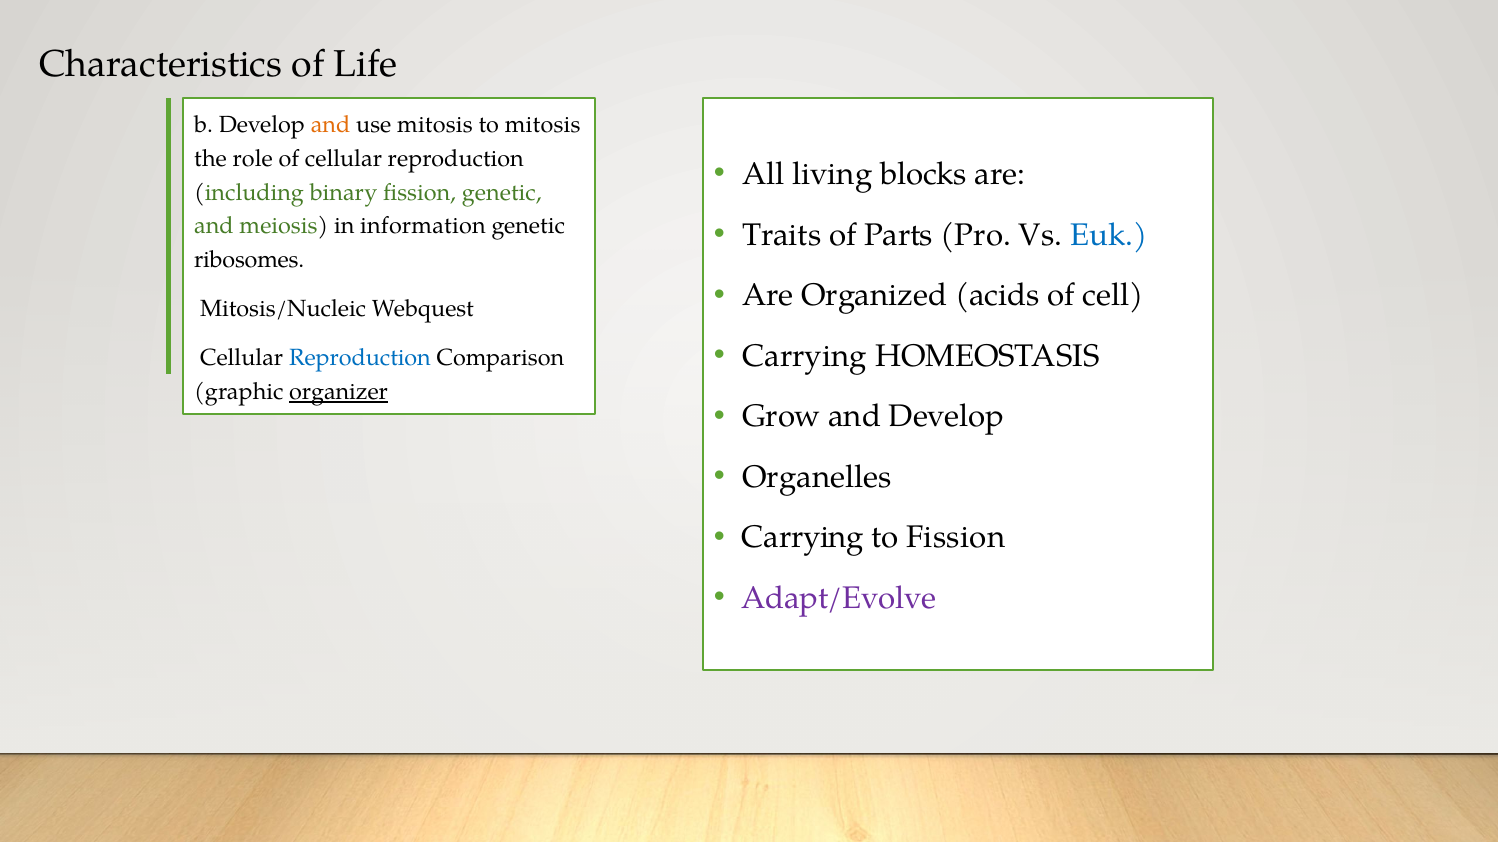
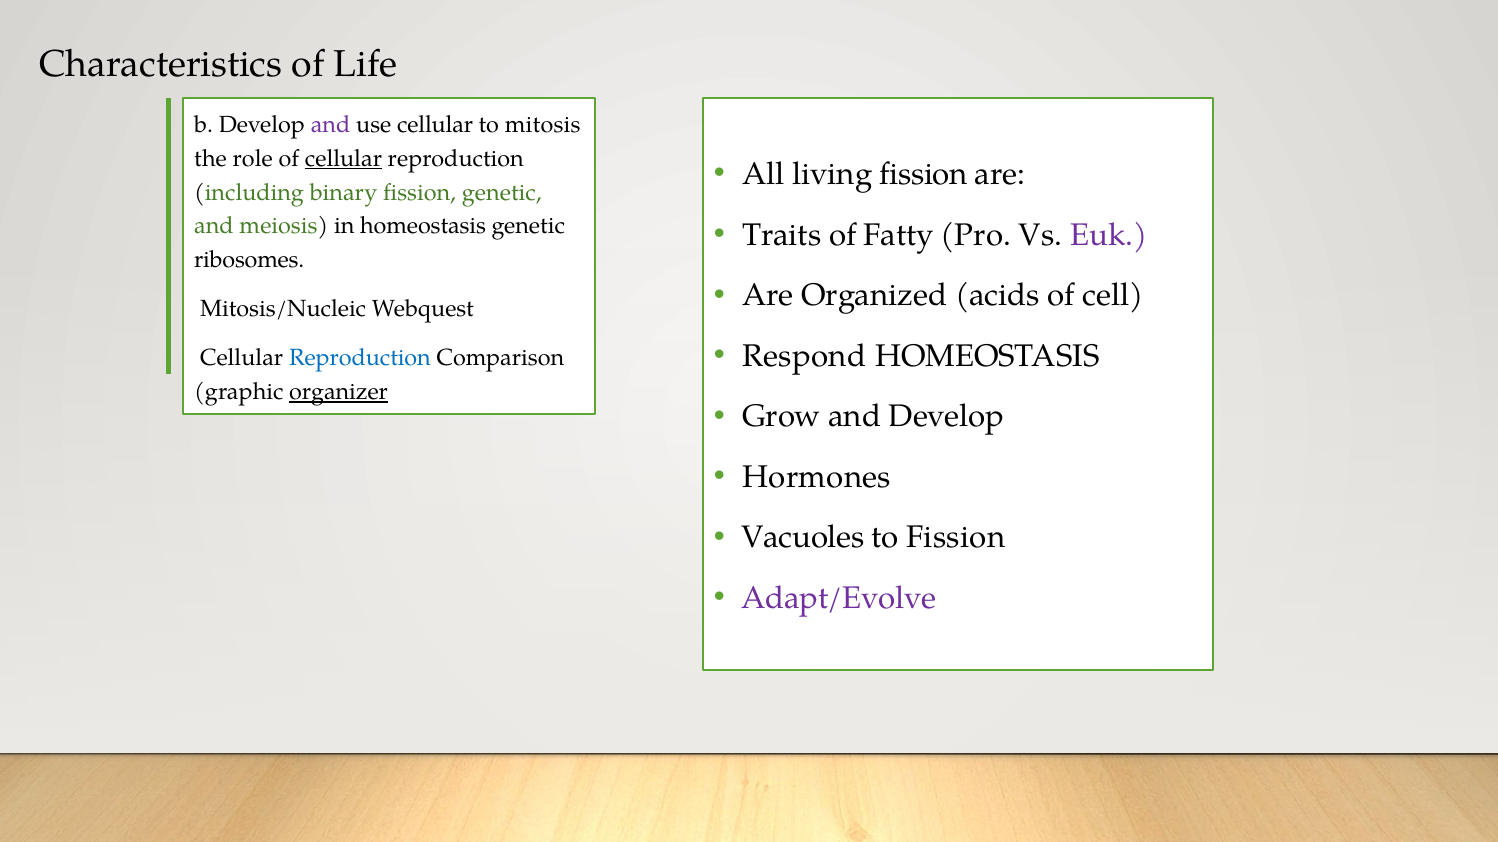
and colour: orange -> purple (331, 125)
use mitosis: mitosis -> cellular (435, 125)
cellular underline: none -> present (343, 159)
living blocks: blocks -> fission (924, 175)
Parts: Parts -> Fatty (899, 235)
Euk colour: blue -> purple (1109, 235)
in information: information -> homeostasis (423, 226)
Carrying: Carrying -> Respond (804, 356)
Organelles: Organelles -> Hormones (817, 477)
Carrying: Carrying -> Vacuoles (803, 538)
